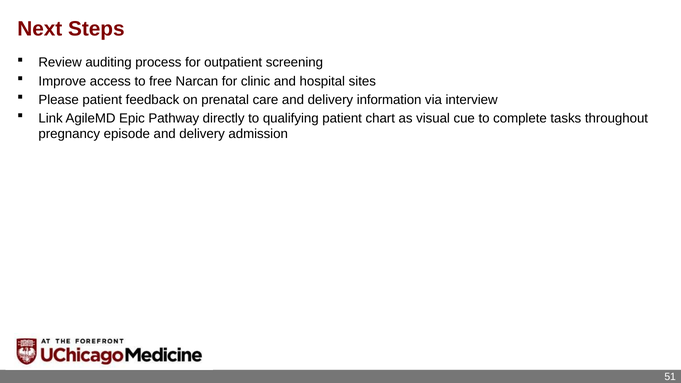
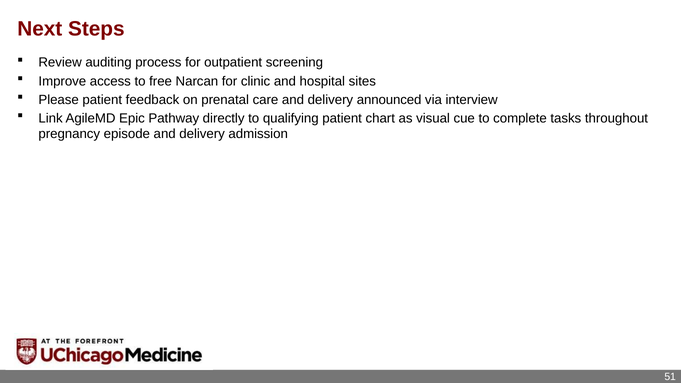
information: information -> announced (389, 100)
